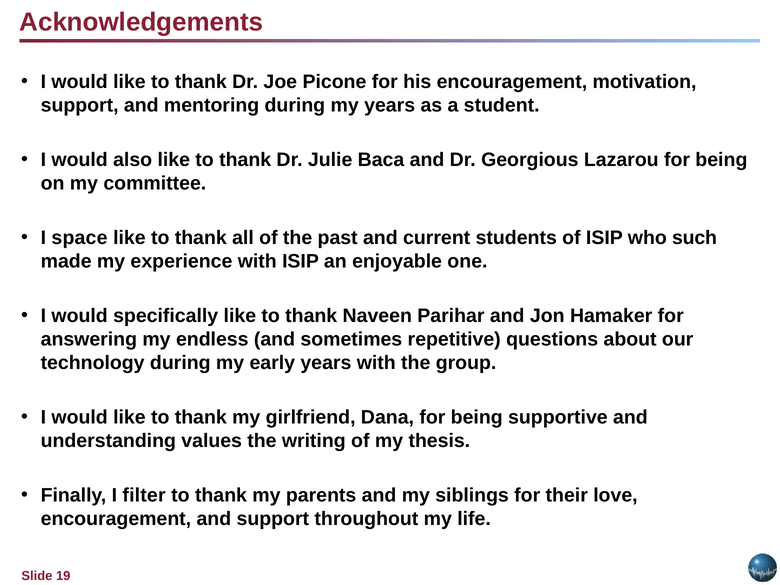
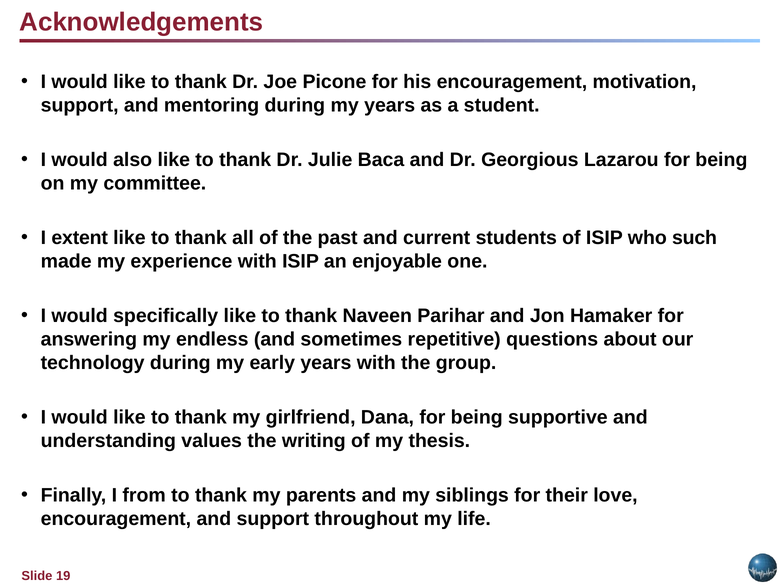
space: space -> extent (80, 238)
filter: filter -> from (144, 495)
